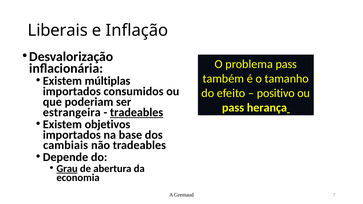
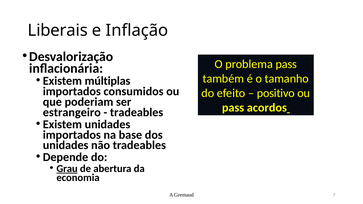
herança: herança -> acordos (267, 108)
estrangeira: estrangeira -> estrangeiro (72, 112)
tradeables underline: present -> none (137, 112)
Existem objetivos: objetivos -> unidades (107, 124)
cambiais: cambiais -> unidades (66, 145)
